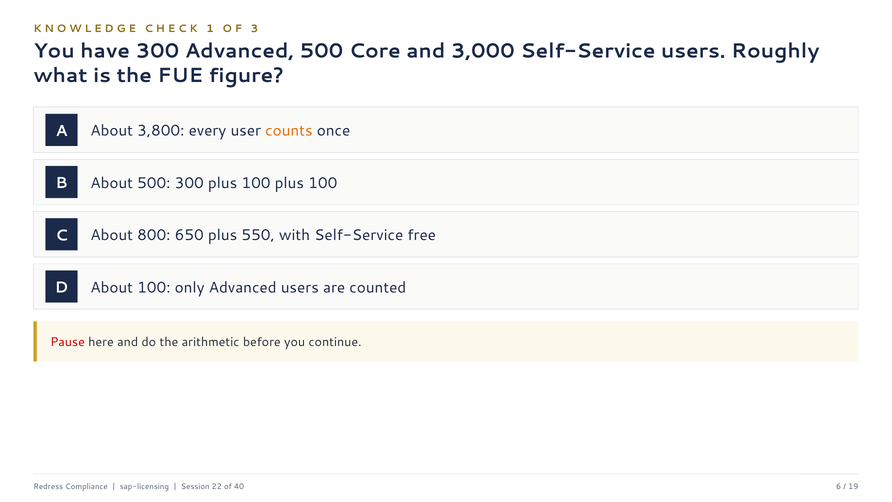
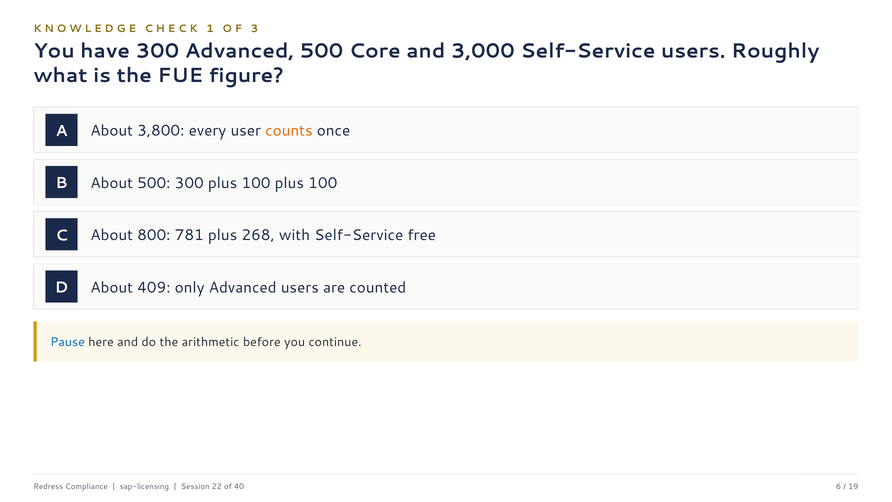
650: 650 -> 781 (189, 235)
550: 550 -> 268 (258, 235)
About 100: 100 -> 409 (154, 287)
Pause colour: red -> blue (68, 342)
